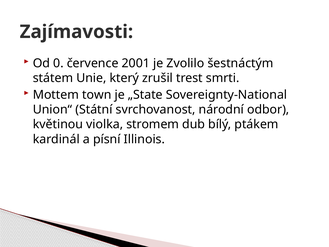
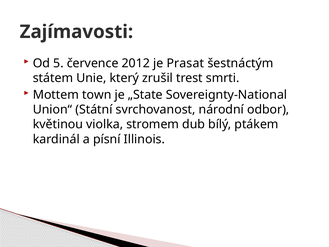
0: 0 -> 5 (58, 63)
2001: 2001 -> 2012 (136, 63)
Zvolilo: Zvolilo -> Prasat (185, 63)
